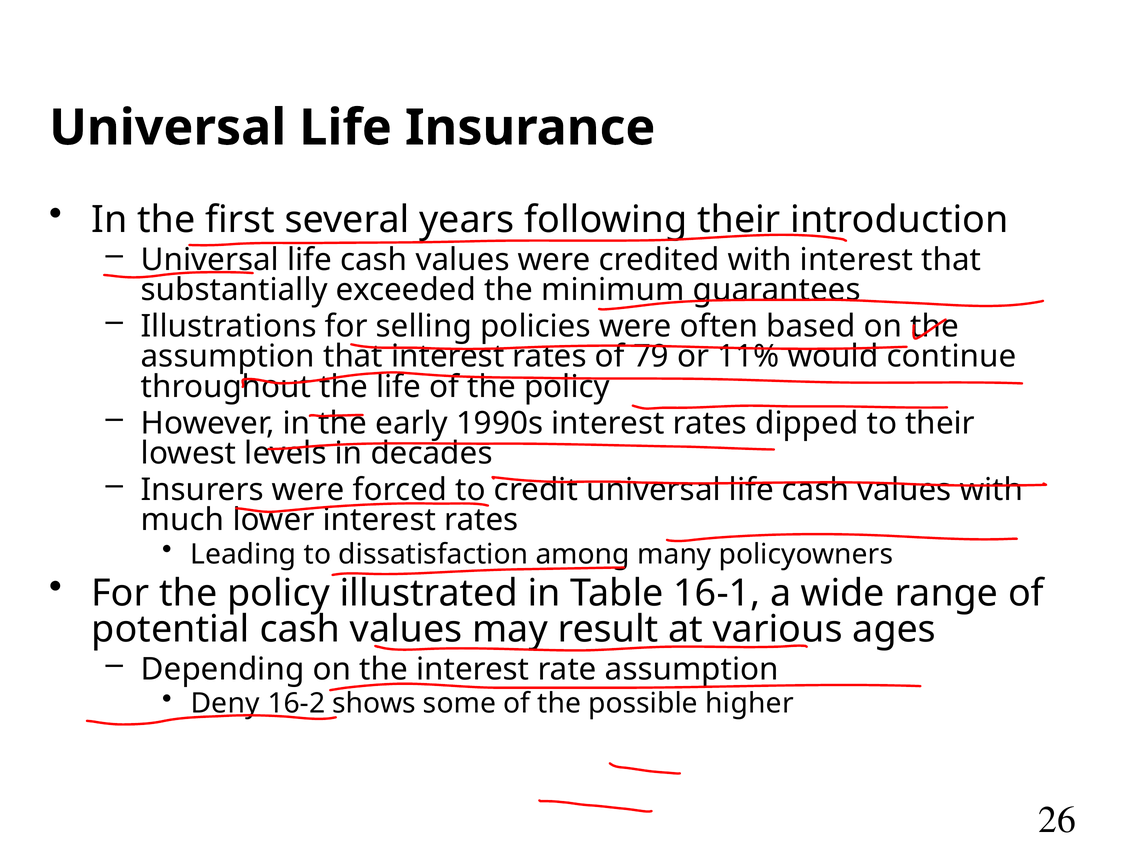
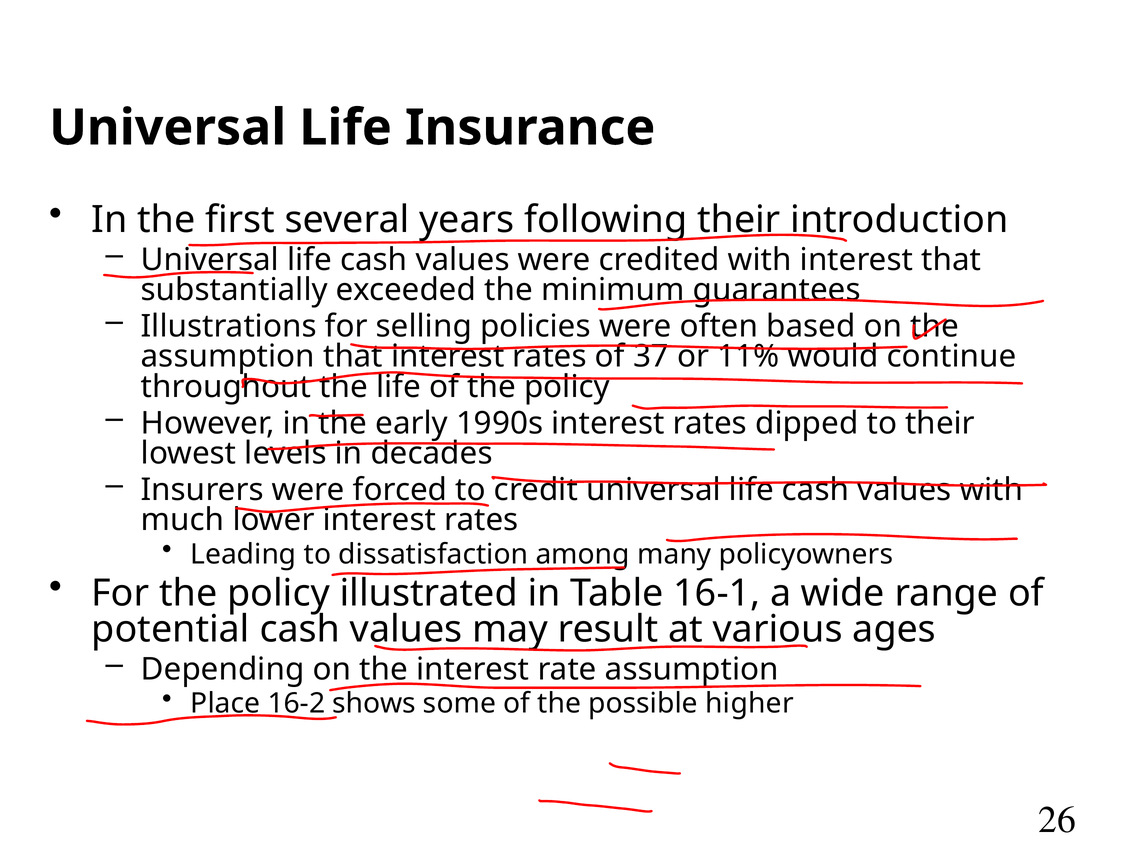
79: 79 -> 37 (651, 357)
Deny: Deny -> Place (225, 704)
